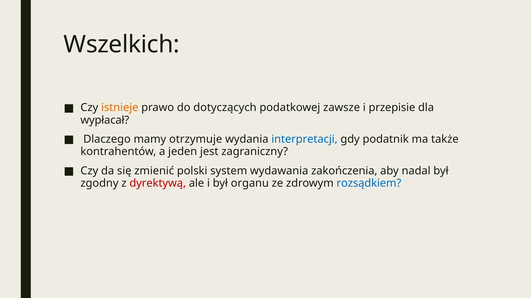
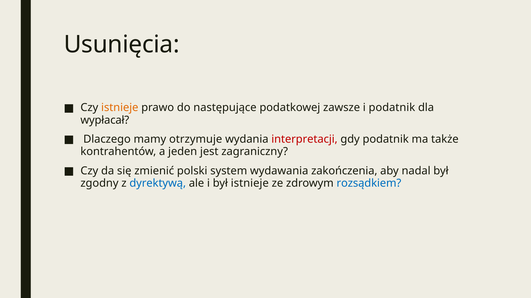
Wszelkich: Wszelkich -> Usunięcia (122, 45)
dotyczących: dotyczących -> następujące (225, 108)
i przepisie: przepisie -> podatnik (392, 108)
interpretacji colour: blue -> red (304, 139)
dyrektywą colour: red -> blue (158, 184)
był organu: organu -> istnieje (250, 184)
